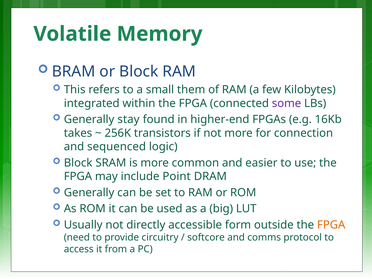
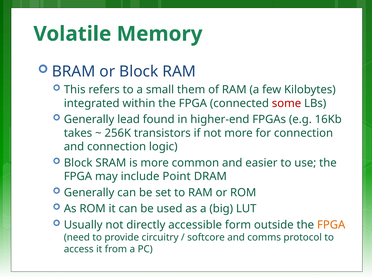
some colour: purple -> red (287, 103)
stay: stay -> lead (129, 119)
and sequenced: sequenced -> connection (117, 147)
